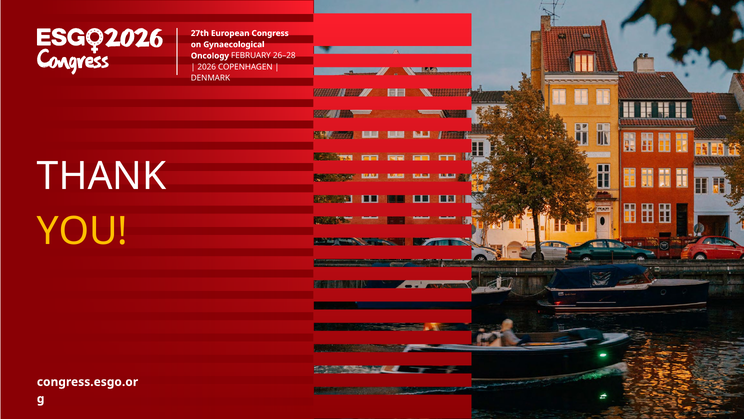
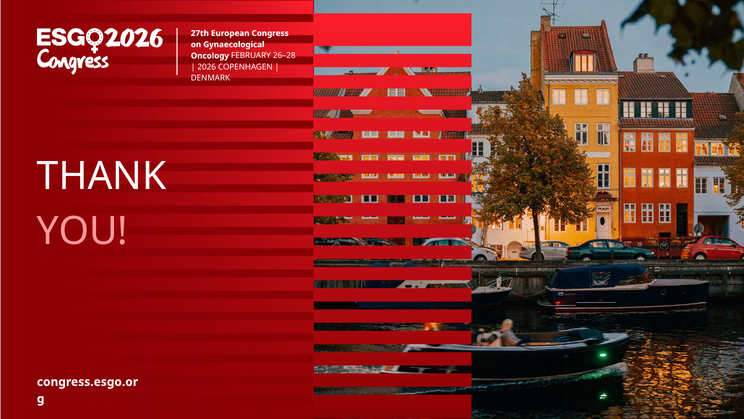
YOU colour: yellow -> pink (82, 231)
